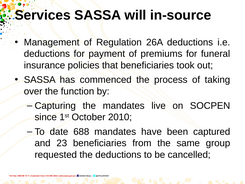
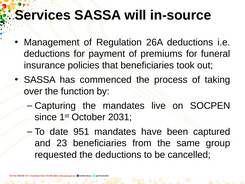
2010: 2010 -> 2031 (120, 117)
688: 688 -> 951 (81, 132)
